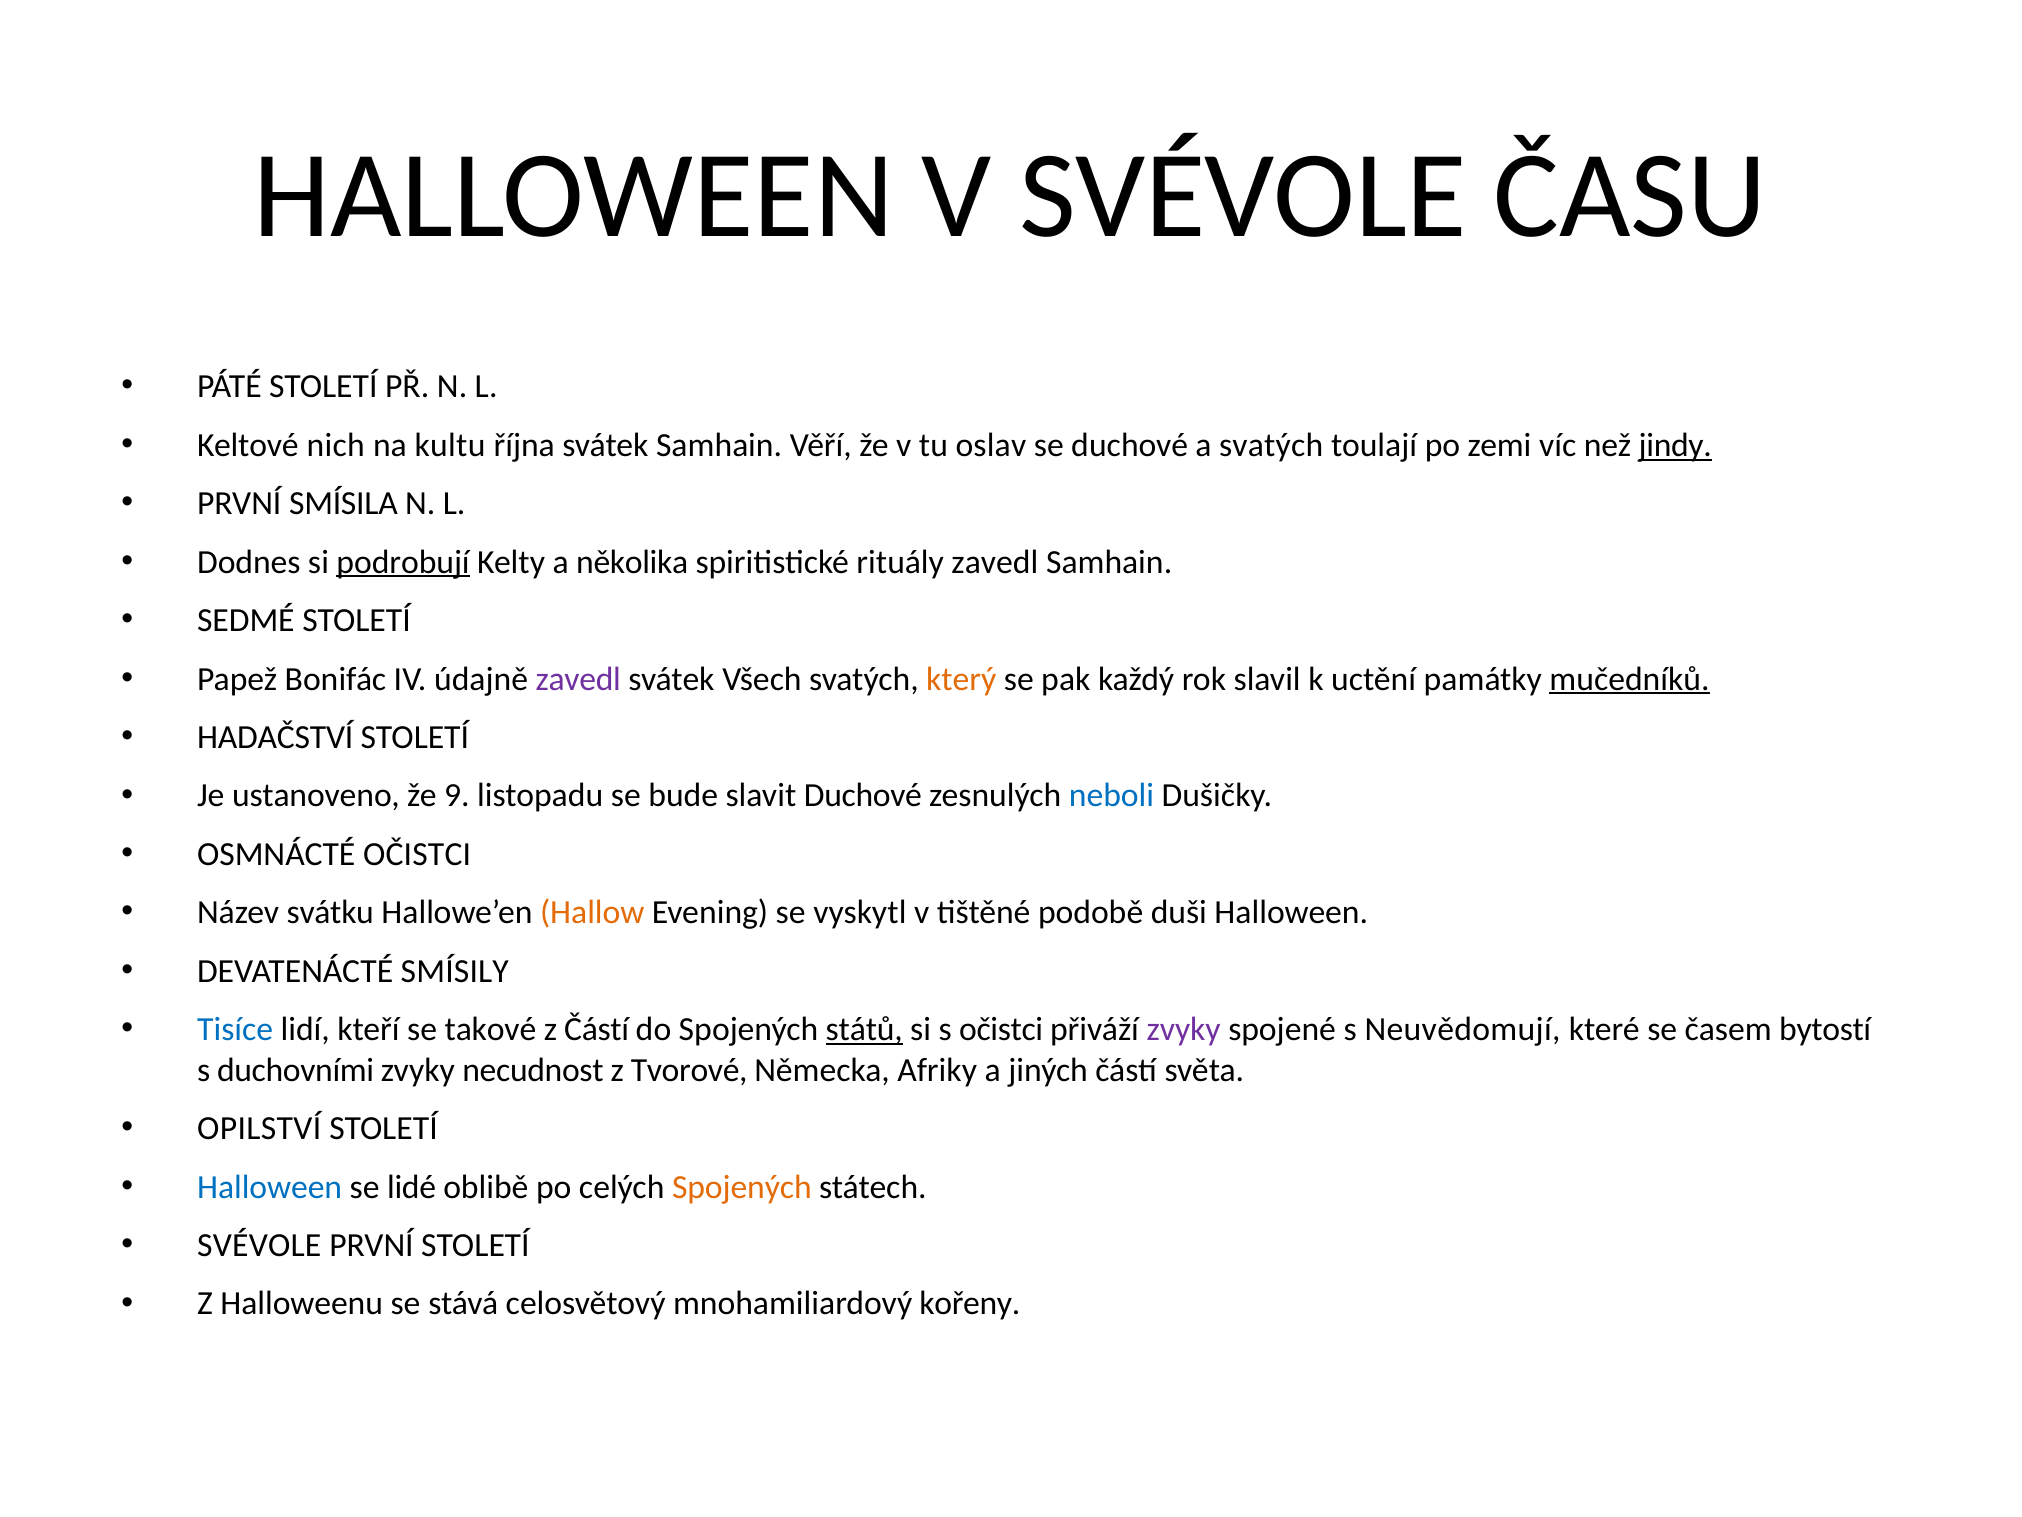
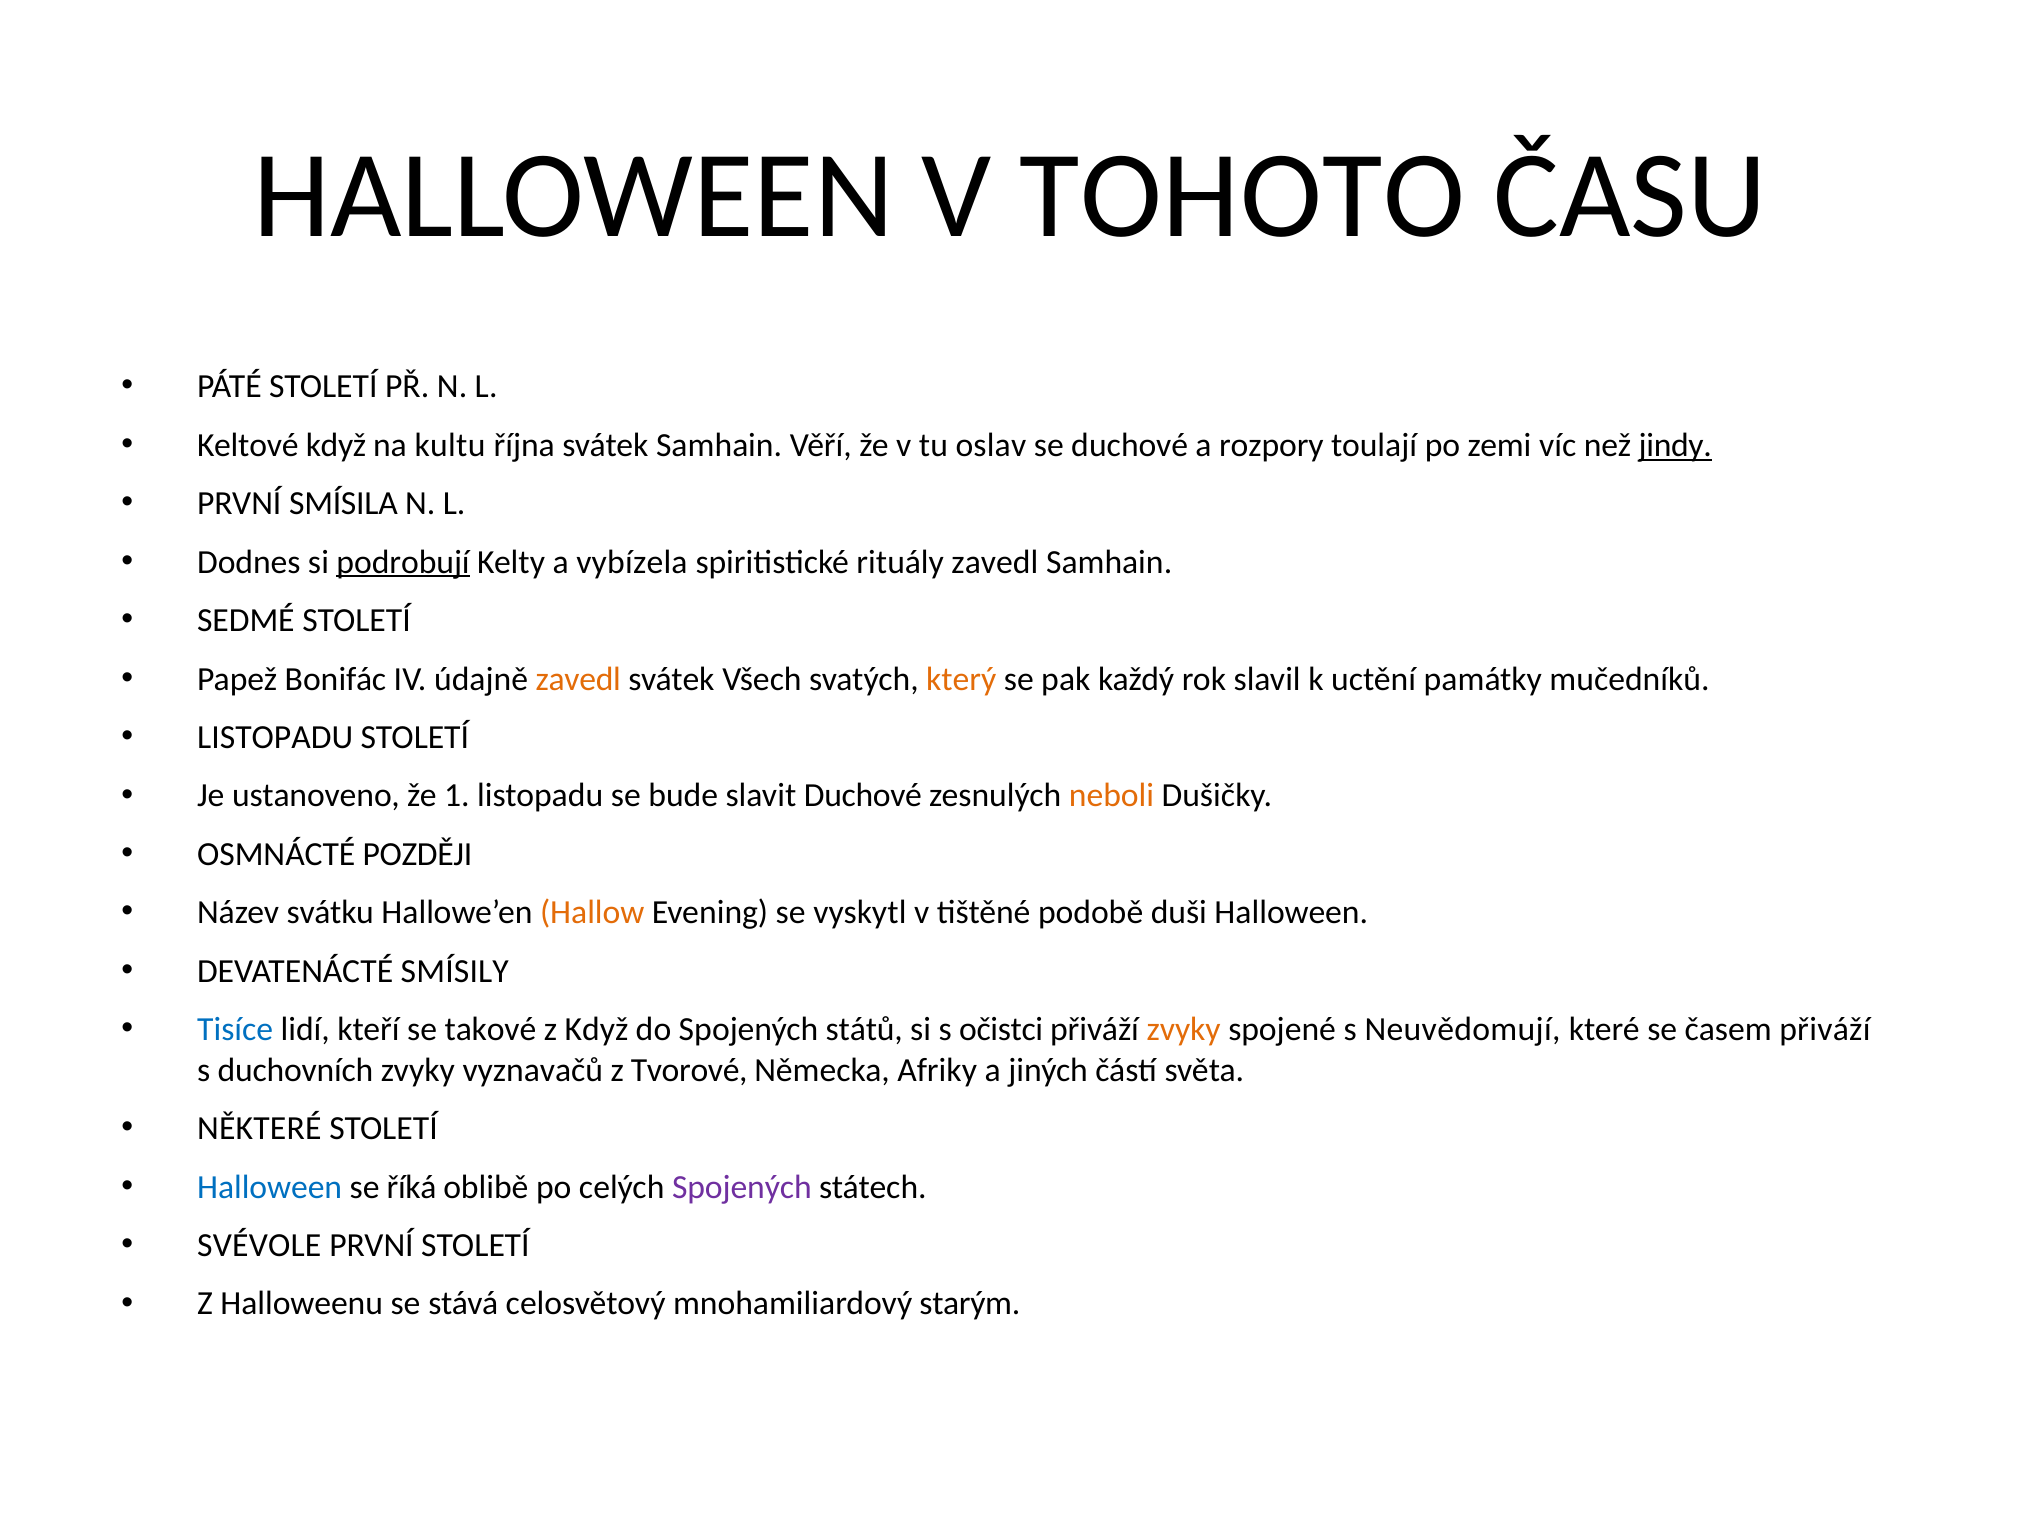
V SVÉVOLE: SVÉVOLE -> TOHOTO (1242, 196)
Keltové nich: nich -> když (336, 445)
a svatých: svatých -> rozpory (1271, 445)
několika: několika -> vybízela (632, 562)
zavedl colour: purple -> orange (578, 679)
mučedníků underline: present -> none (1630, 679)
HADAČSTVÍ: HADAČSTVÍ -> LISTOPADU (275, 737)
9: 9 -> 1 (457, 796)
neboli colour: blue -> orange (1111, 796)
OSMNÁCTÉ OČISTCI: OČISTCI -> POZDĚJI (417, 854)
z Částí: Částí -> Když (596, 1029)
států underline: present -> none (864, 1029)
zvyky colour: purple -> orange (1184, 1029)
časem bytostí: bytostí -> přiváží (1825, 1029)
duchovními: duchovními -> duchovních (296, 1070)
necudnost: necudnost -> vyznavačů (533, 1070)
OPILSTVÍ: OPILSTVÍ -> NĚKTERÉ (259, 1128)
lidé: lidé -> říká (412, 1187)
Spojených colour: orange -> purple (742, 1187)
kořeny: kořeny -> starým (970, 1303)
